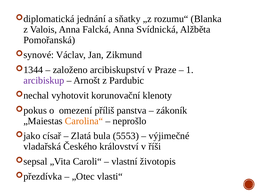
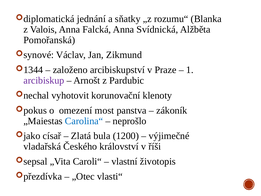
příliš: příliš -> most (104, 110)
Carolina“ colour: orange -> blue (84, 121)
5553: 5553 -> 1200 (126, 136)
